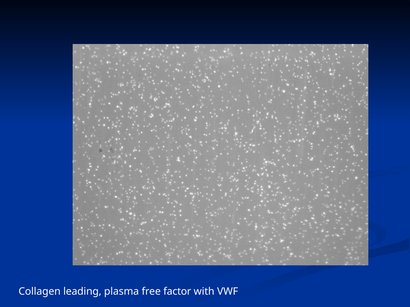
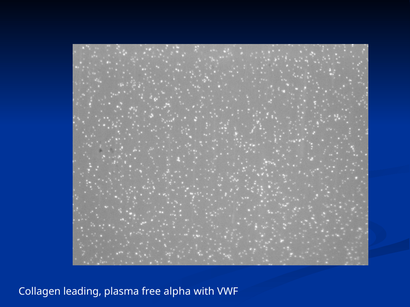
factor: factor -> alpha (177, 292)
